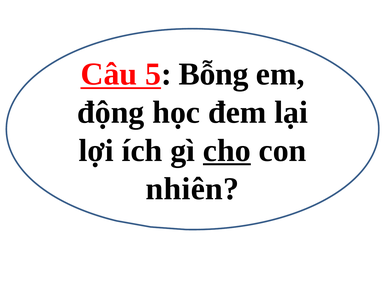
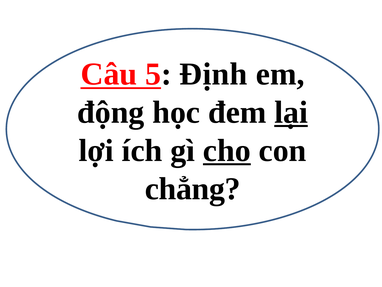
Bỗng: Bỗng -> Định (213, 74)
lại underline: none -> present (291, 112)
nhiên: nhiên -> chẳng (193, 188)
